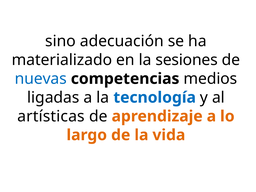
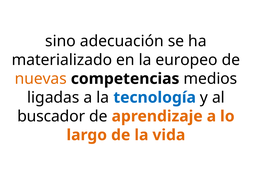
sesiones: sesiones -> europeo (187, 60)
nuevas colour: blue -> orange (41, 79)
artísticas: artísticas -> buscador (51, 116)
